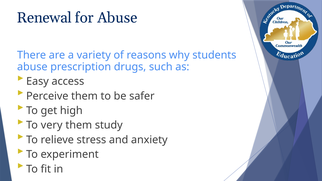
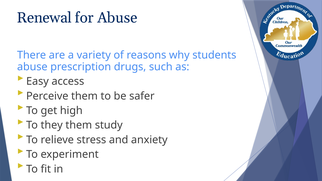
very: very -> they (52, 125)
